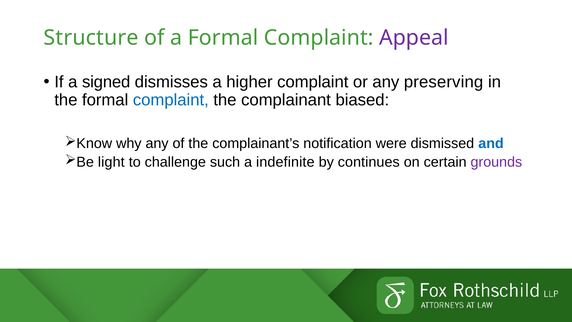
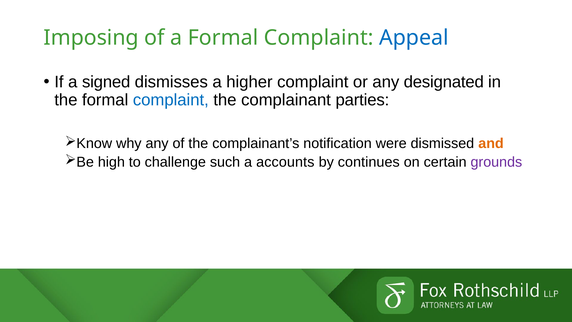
Structure: Structure -> Imposing (91, 38)
Appeal colour: purple -> blue (414, 38)
preserving: preserving -> designated (444, 82)
biased: biased -> parties (362, 100)
and colour: blue -> orange (491, 143)
light: light -> high (111, 162)
indefinite: indefinite -> accounts (285, 162)
